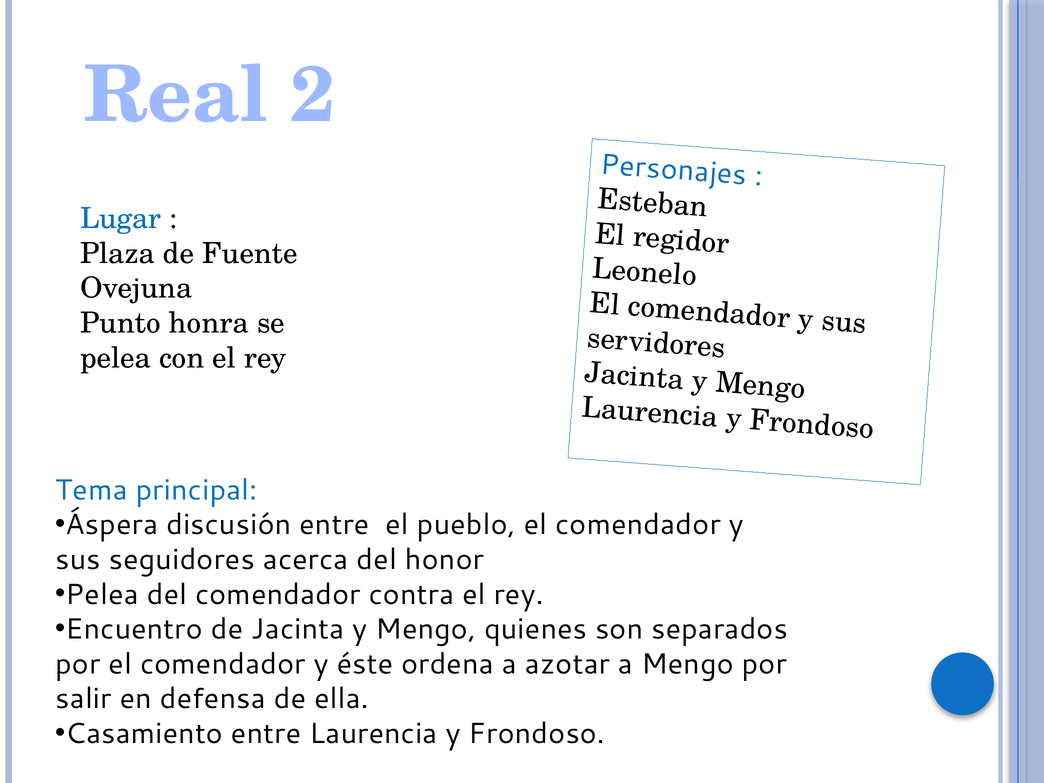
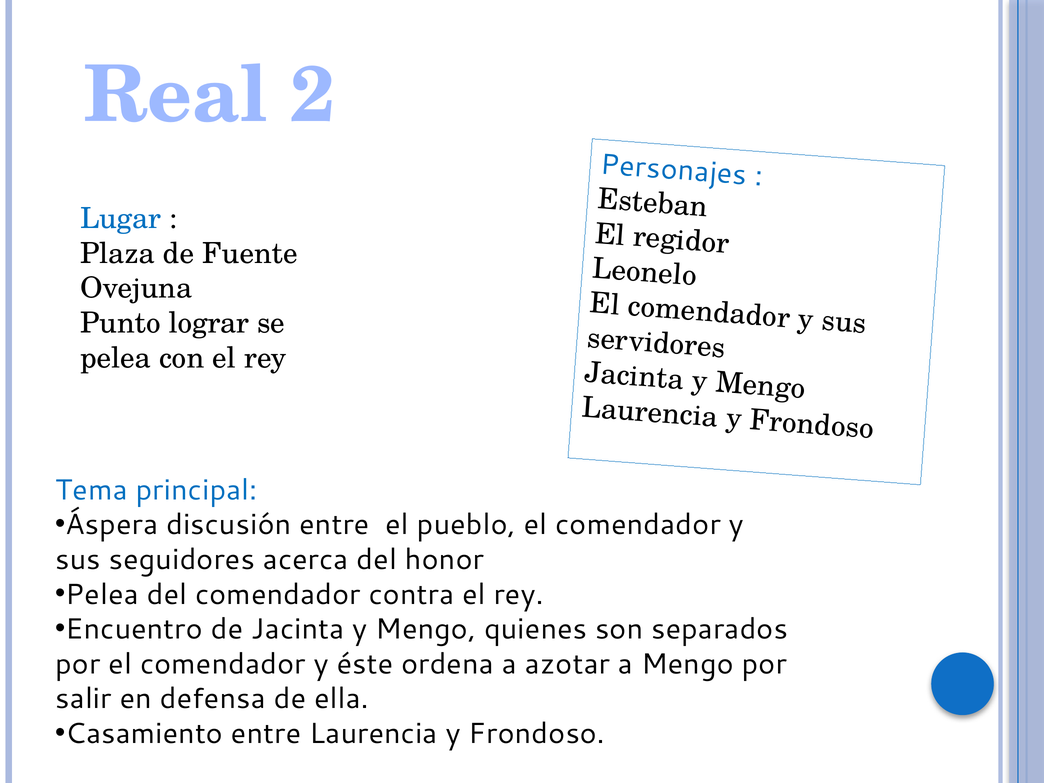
honra: honra -> lograr (209, 323)
